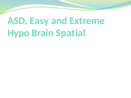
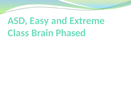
Hypo: Hypo -> Class (18, 33)
Spatial: Spatial -> Phased (71, 33)
